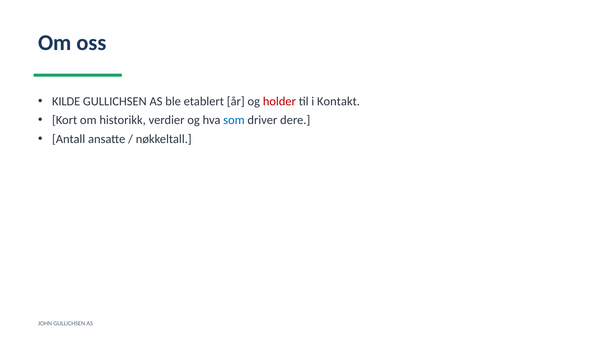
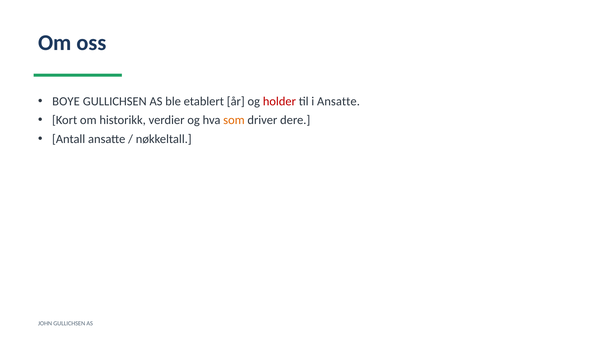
KILDE: KILDE -> BOYE (66, 101)
i Kontakt: Kontakt -> Ansatte (338, 101)
som colour: blue -> orange (234, 120)
